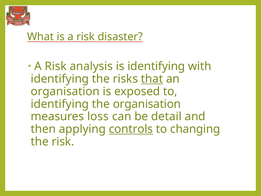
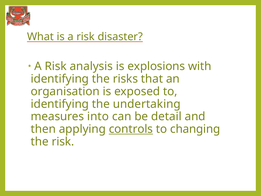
is identifying: identifying -> explosions (156, 66)
that underline: present -> none (152, 79)
the organisation: organisation -> undertaking (147, 104)
loss: loss -> into (98, 116)
